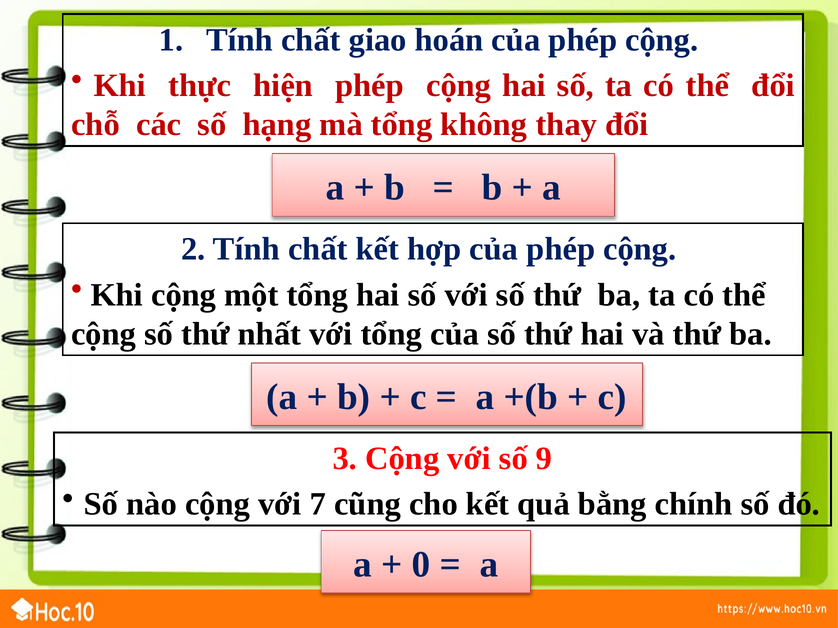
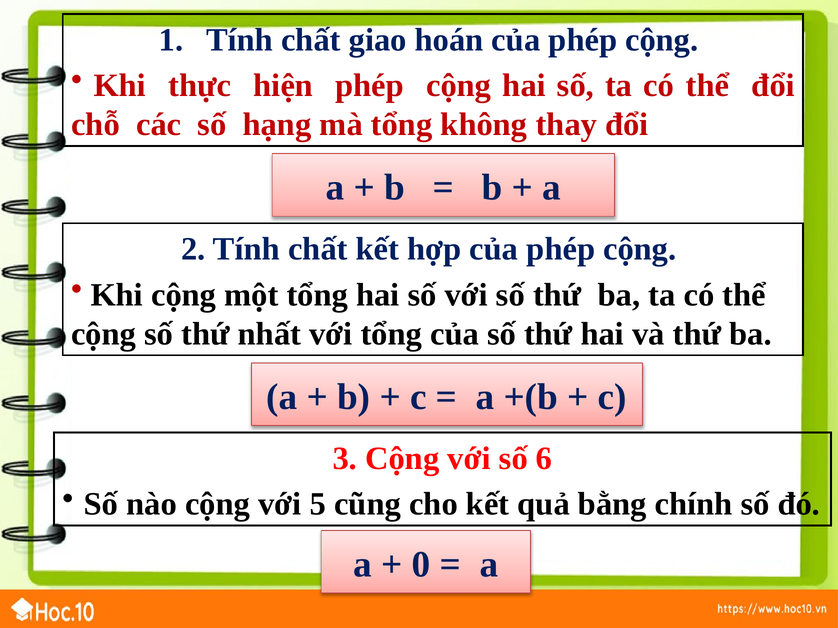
9: 9 -> 6 (544, 459)
7: 7 -> 5 (318, 505)
